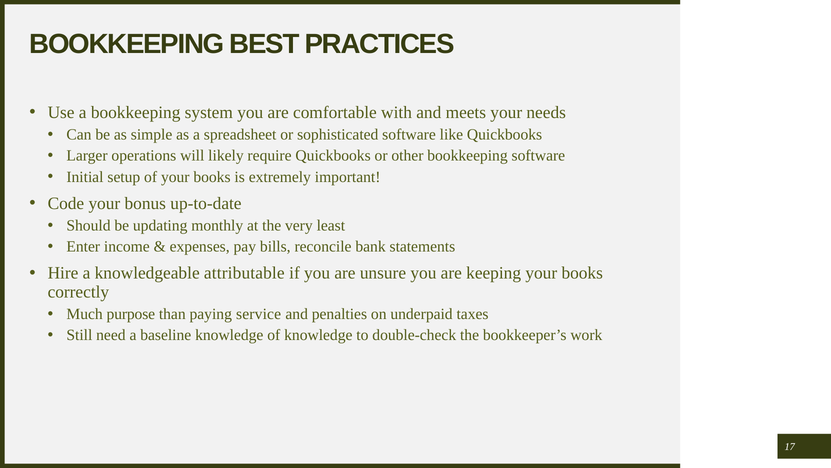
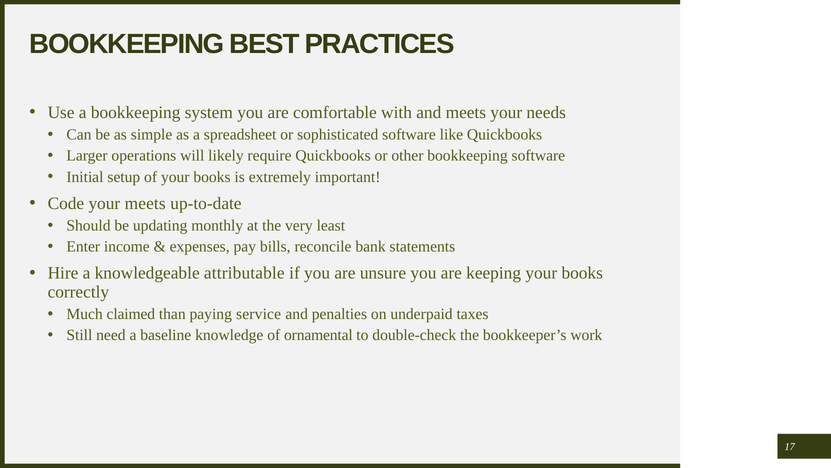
your bonus: bonus -> meets (145, 203)
purpose: purpose -> claimed (131, 314)
of knowledge: knowledge -> ornamental (318, 335)
